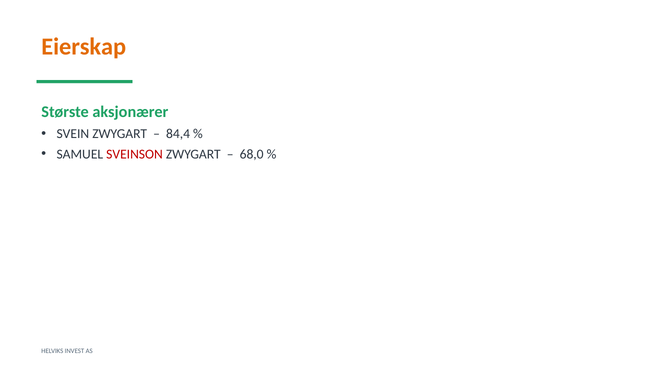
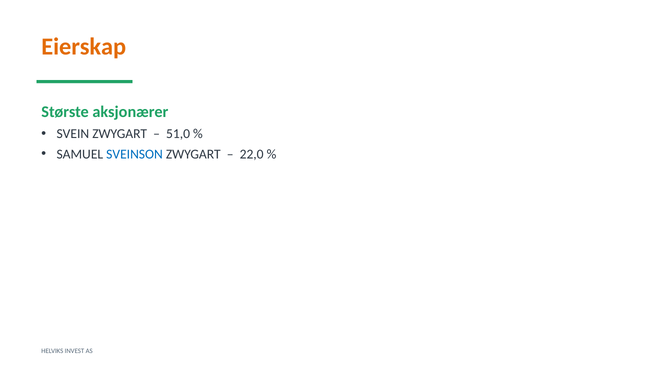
84,4: 84,4 -> 51,0 (178, 134)
SVEINSON colour: red -> blue (135, 154)
68,0: 68,0 -> 22,0 (252, 154)
